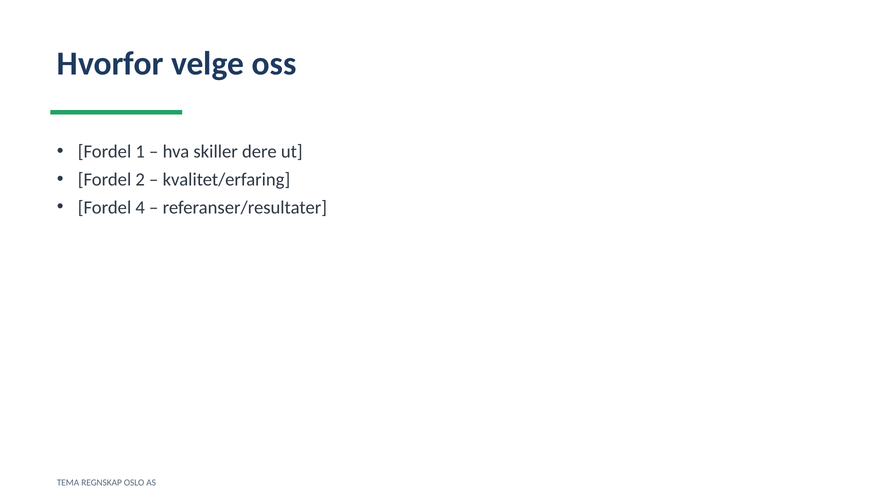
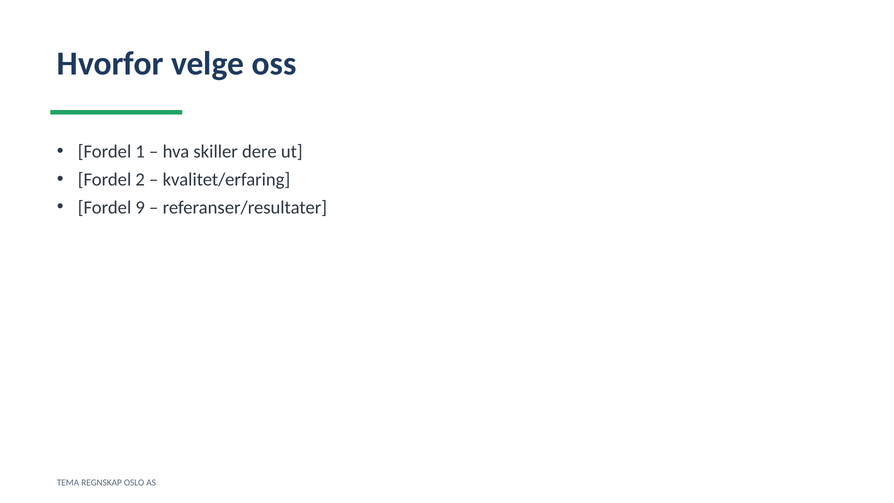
4: 4 -> 9 (140, 207)
